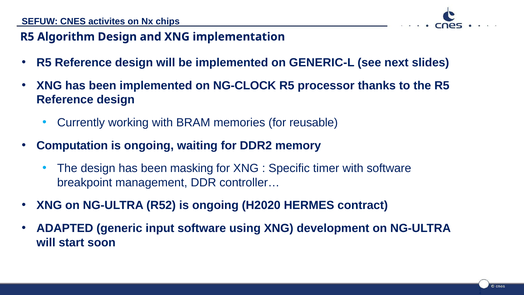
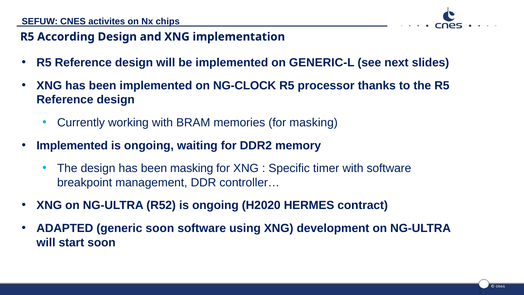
Algorithm: Algorithm -> According (66, 37)
for reusable: reusable -> masking (314, 122)
Computation: Computation -> Implemented (72, 145)
generic input: input -> soon (160, 228)
